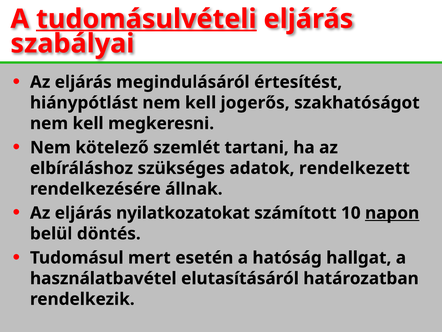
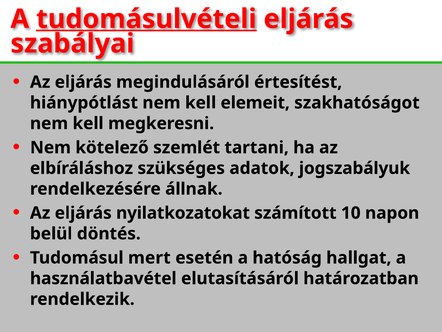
jogerős: jogerős -> elemeit (255, 103)
rendelkezett: rendelkezett -> jogszabályuk (354, 168)
napon underline: present -> none (392, 213)
